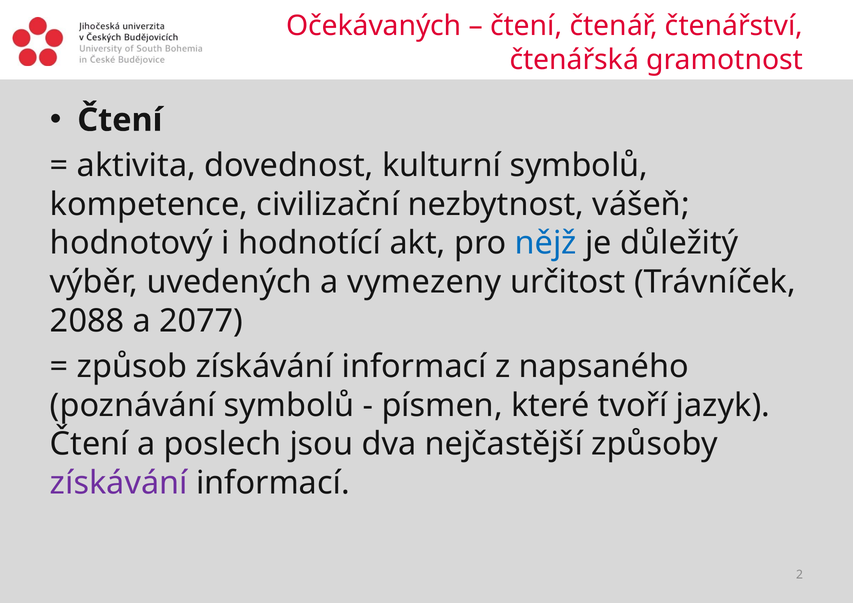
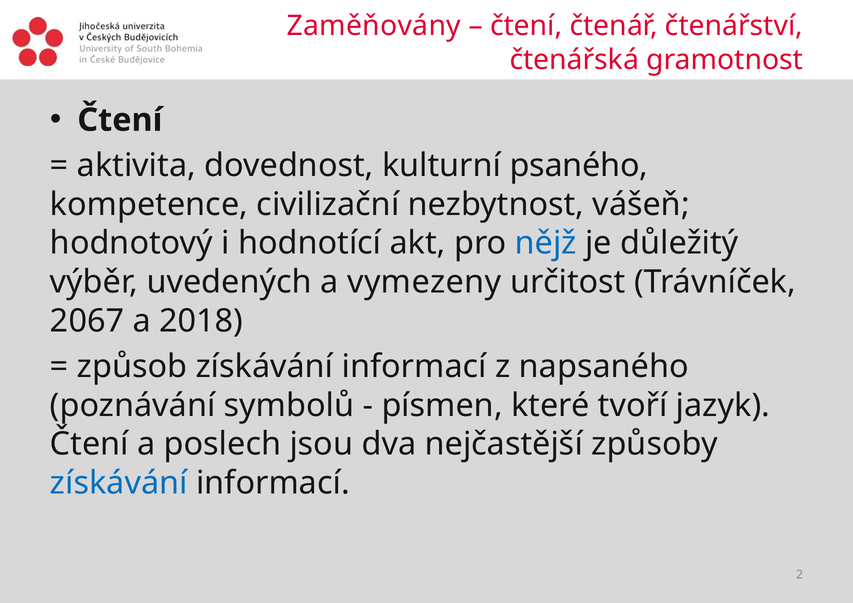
Očekávaných: Očekávaných -> Zaměňovány (374, 26)
kulturní symbolů: symbolů -> psaného (579, 166)
2088: 2088 -> 2067 (87, 321)
2077: 2077 -> 2018 (201, 321)
získávání colour: purple -> blue (119, 483)
